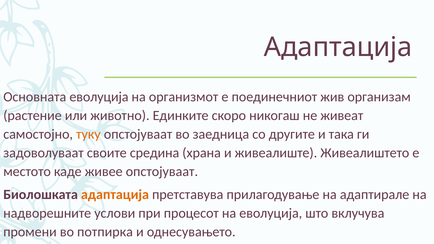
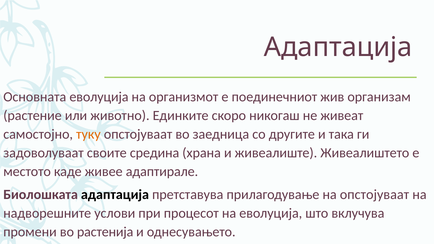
живее опстојуваат: опстојуваат -> адаптирале (162, 172)
адаптација colour: orange -> black (115, 195)
на адаптирале: адаптирале -> опстојуваат (375, 195)
потпирка: потпирка -> растенија (105, 232)
